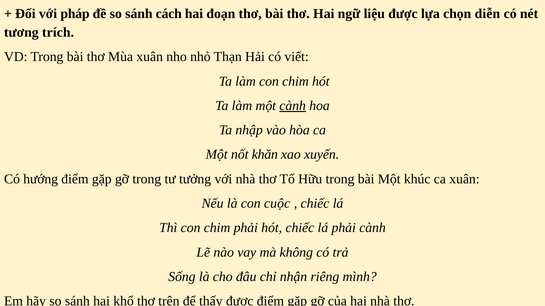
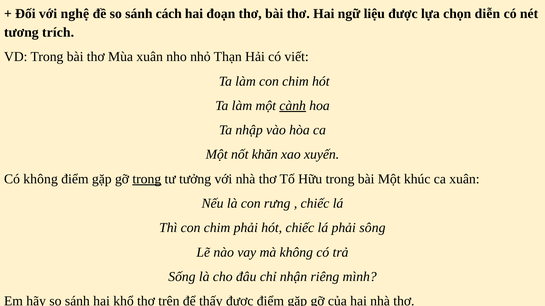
pháp: pháp -> nghệ (75, 14)
Có hướng: hướng -> không (41, 179)
trong underline: none -> present (147, 179)
cuộc: cuộc -> rưng (277, 204)
phải cành: cành -> sông (372, 228)
